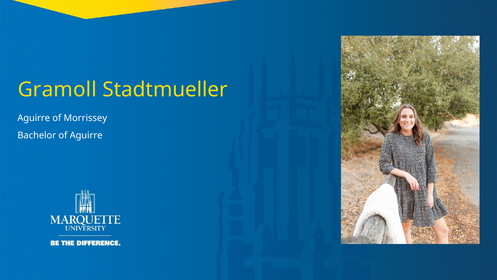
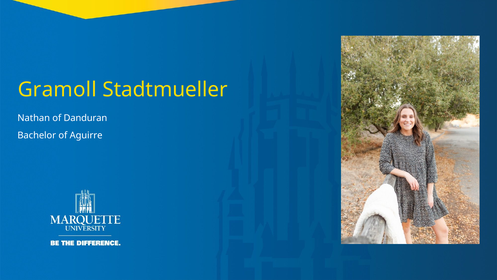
Aguirre: Aguirre -> Nathan (34, 118)
Morrissey: Morrissey -> Danduran (85, 118)
